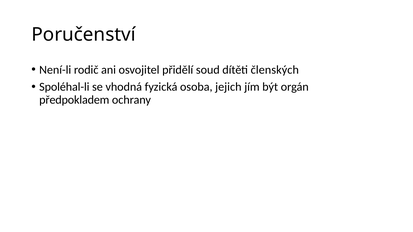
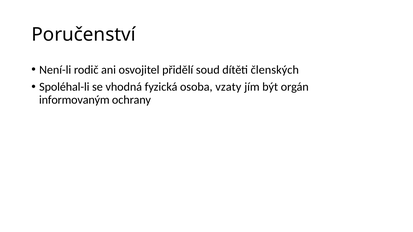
jejich: jejich -> vzaty (228, 87)
předpokladem: předpokladem -> informovaným (74, 100)
